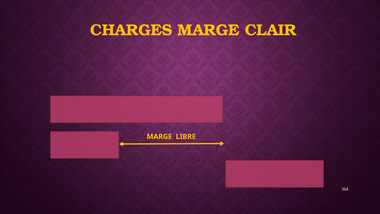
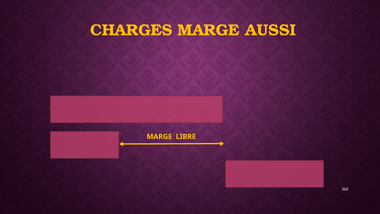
CLAIR: CLAIR -> AUSSI (271, 30)
